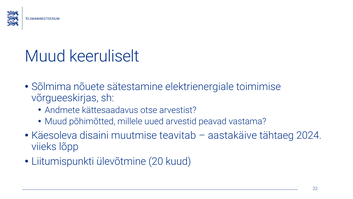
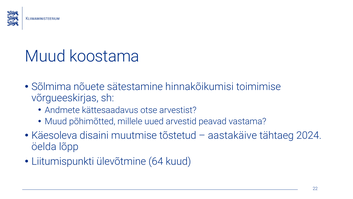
keeruliselt: keeruliselt -> koostama (104, 56)
elektrienergiale: elektrienergiale -> hinnakõikumisi (199, 87)
teavitab: teavitab -> tõstetud (178, 135)
viieks: viieks -> öelda (44, 146)
20: 20 -> 64 (156, 161)
